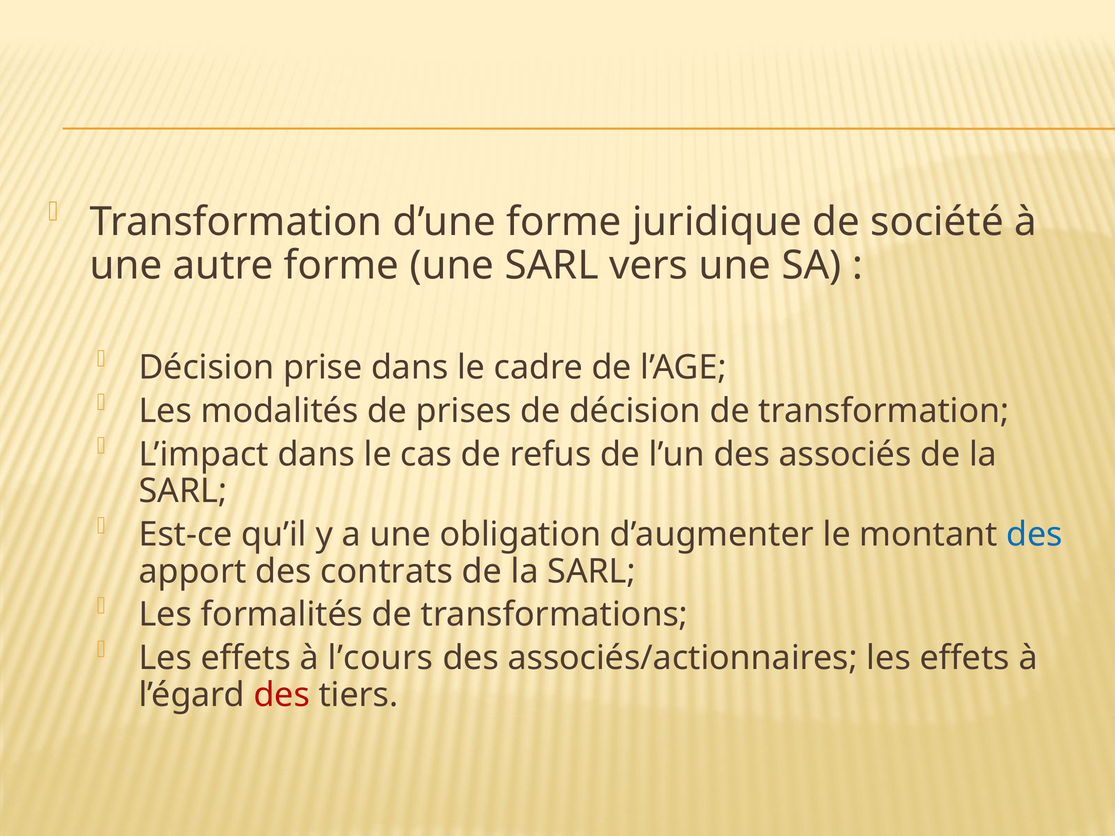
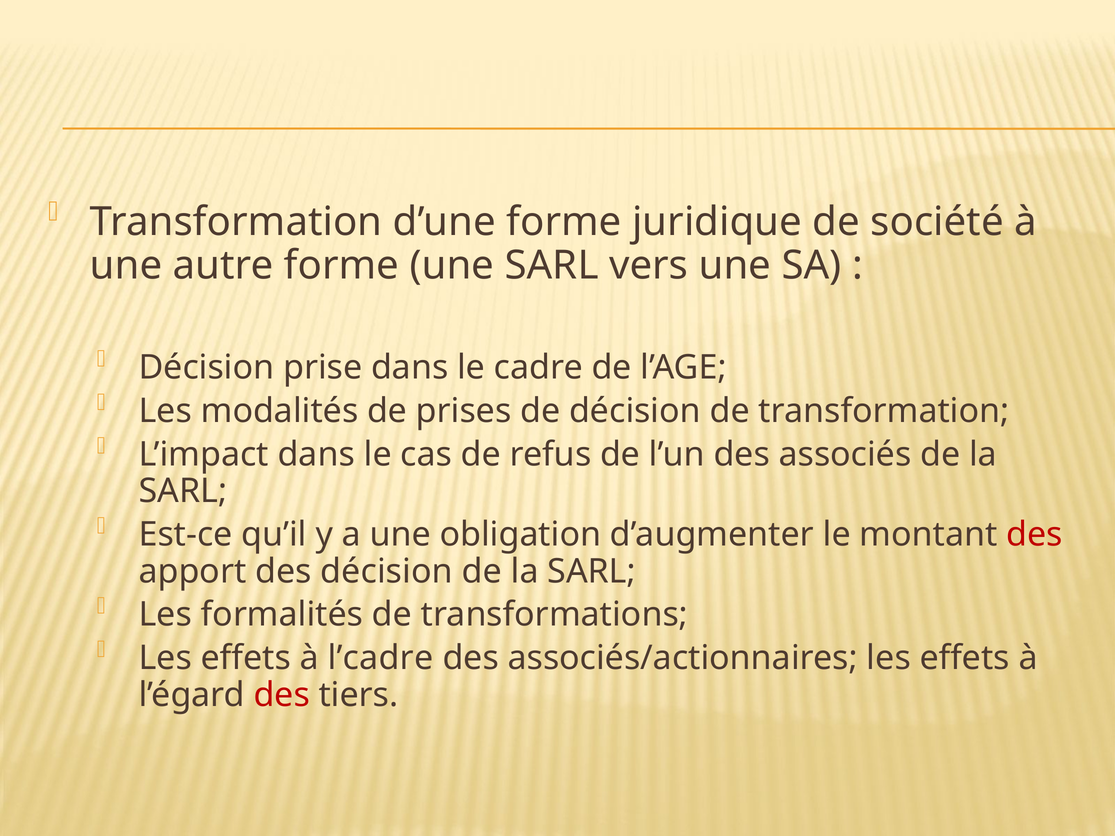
des colour: blue -> red (1034, 535)
des contrats: contrats -> décision (387, 571)
l’cours: l’cours -> l’cadre (381, 658)
